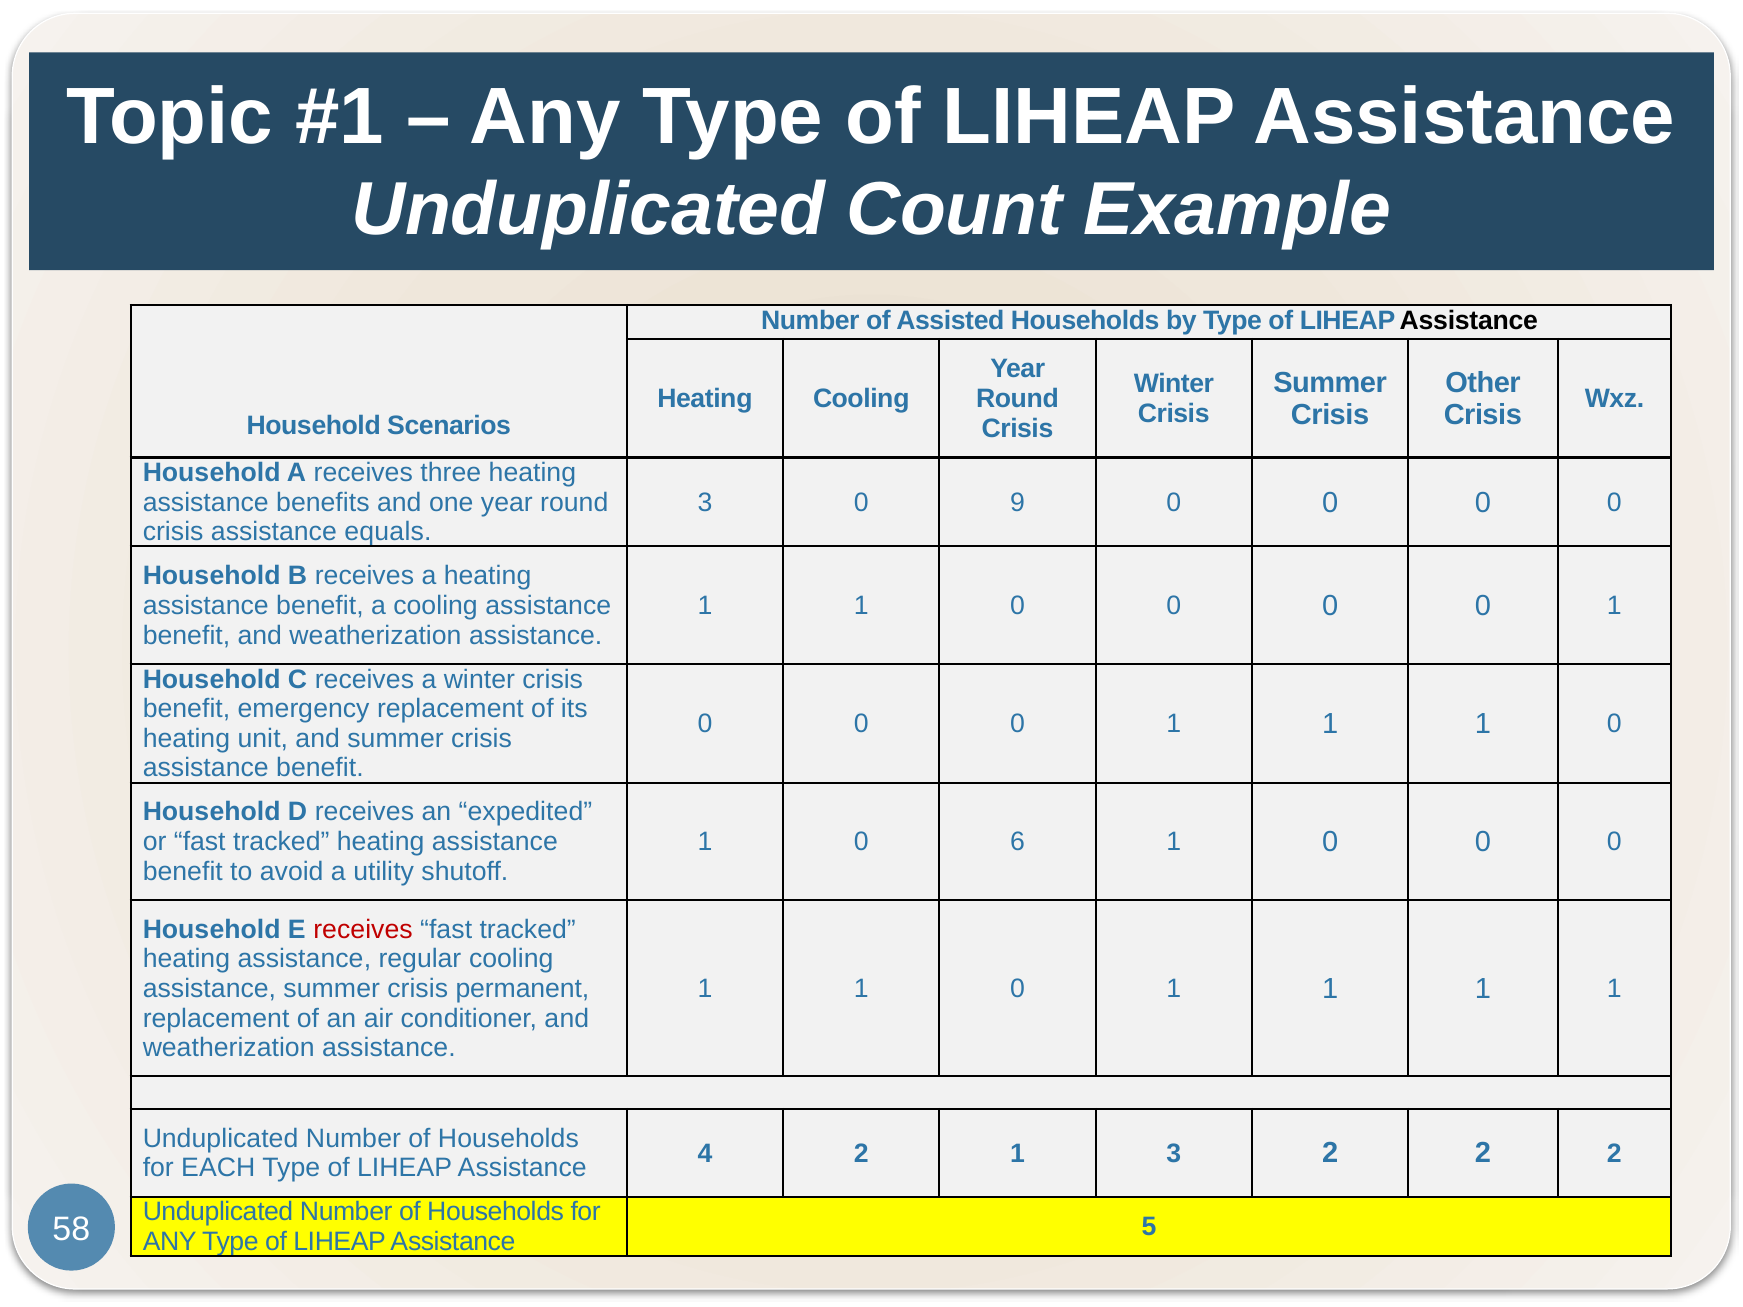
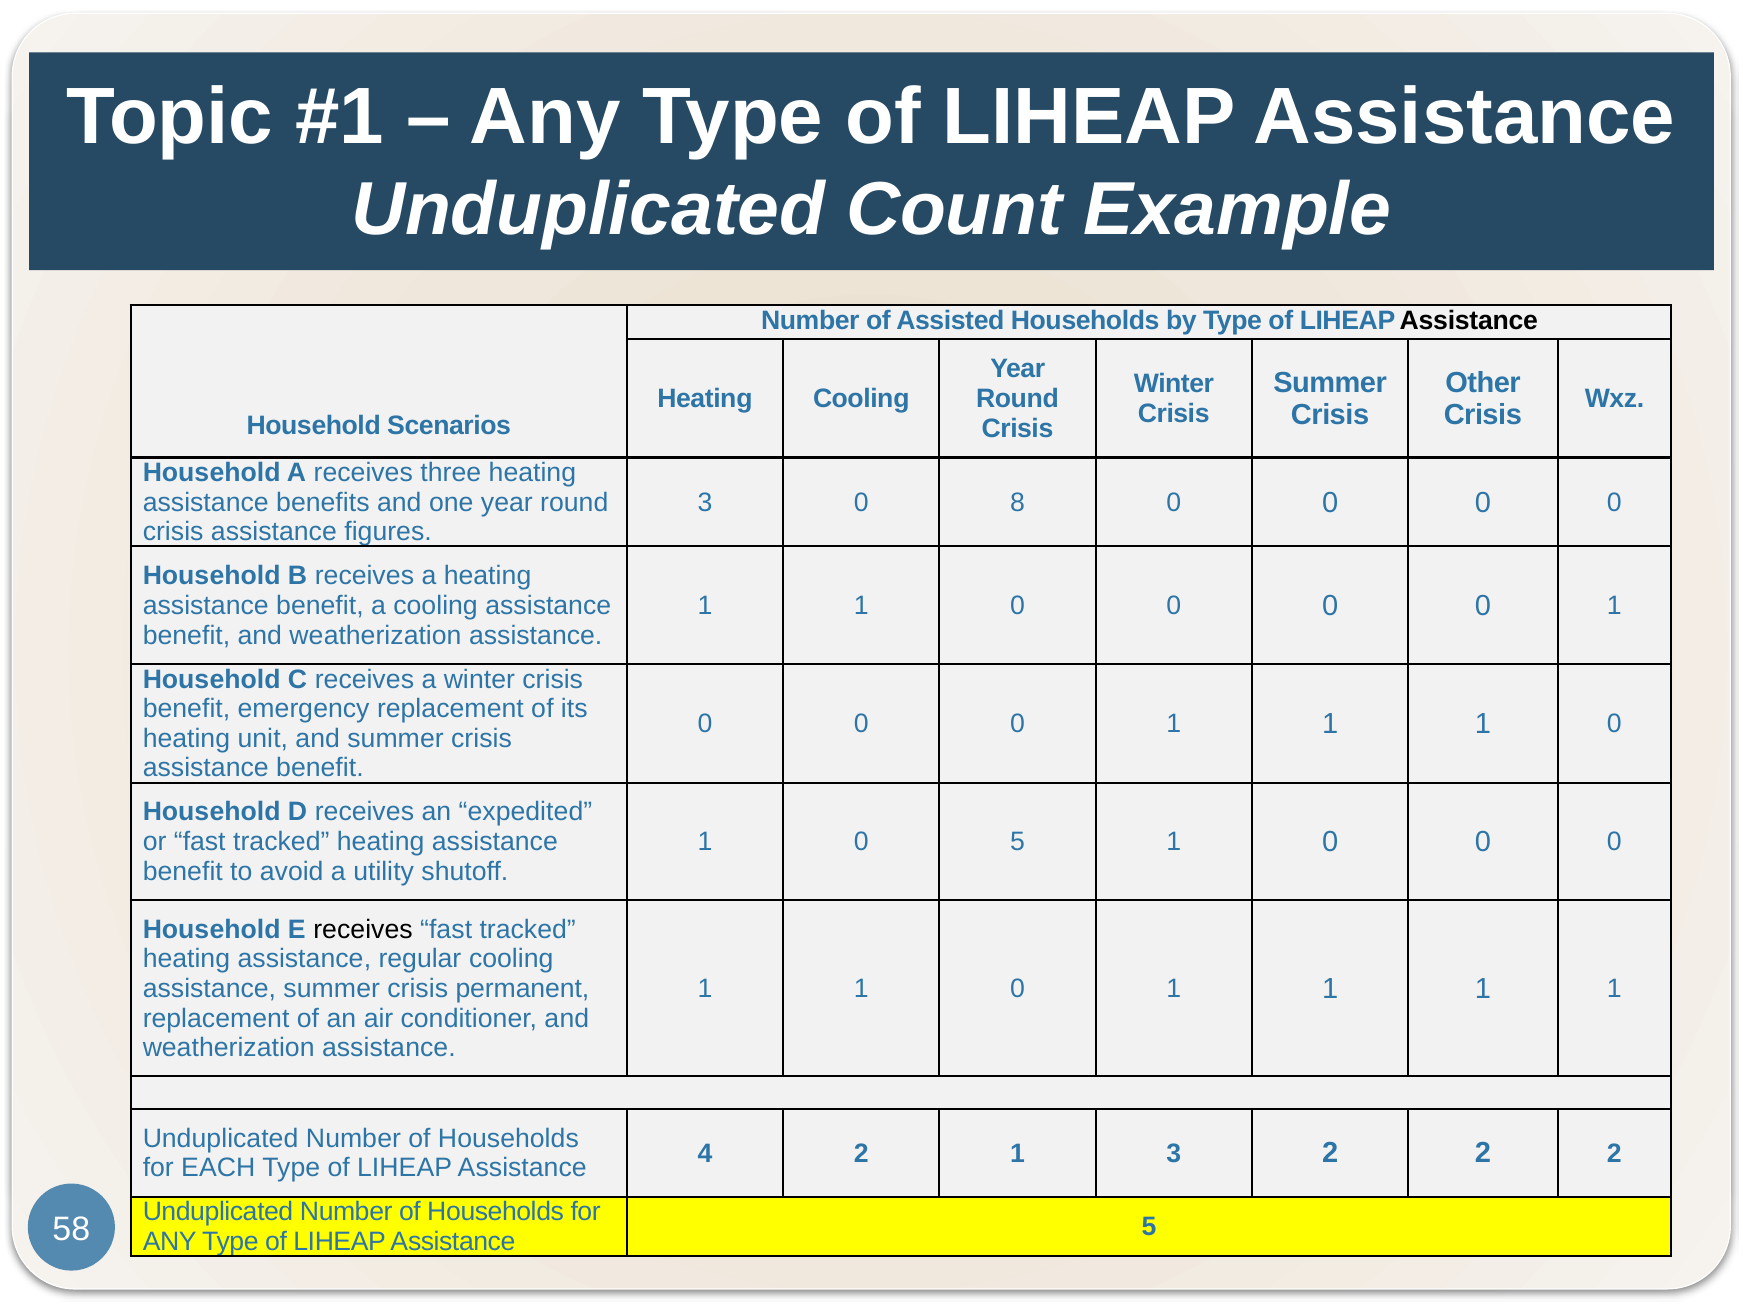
9: 9 -> 8 (1018, 503)
equals: equals -> figures (388, 532)
0 6: 6 -> 5 (1018, 842)
receives colour: red -> black (363, 929)
